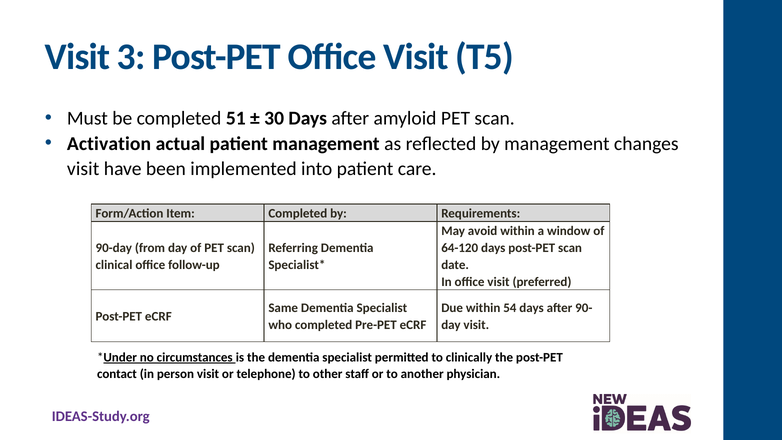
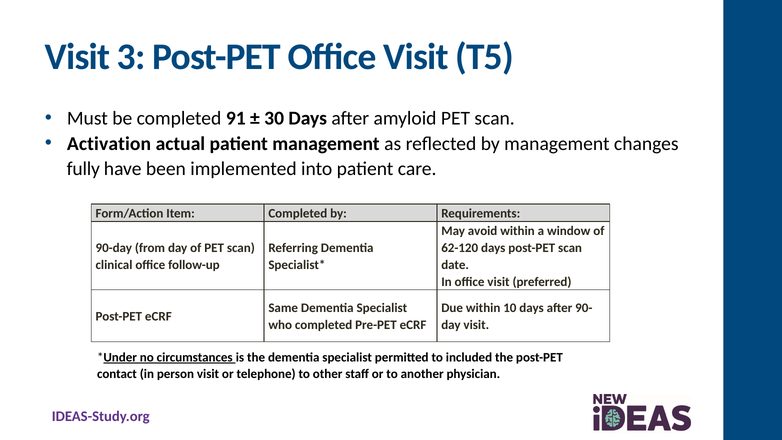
51: 51 -> 91 (236, 118)
visit: visit -> fully (83, 169)
64-120: 64-120 -> 62-120 (460, 248)
54: 54 -> 10 (510, 308)
clinically: clinically -> included (469, 357)
